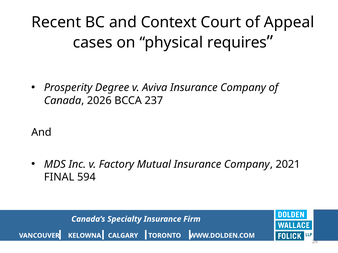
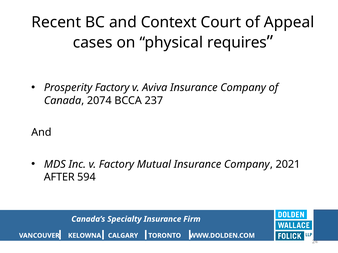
Prosperity Degree: Degree -> Factory (112, 88)
2026: 2026 -> 2074 (99, 101)
FINAL: FINAL -> AFTER (59, 177)
